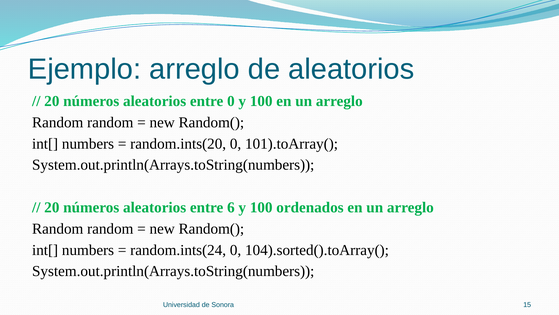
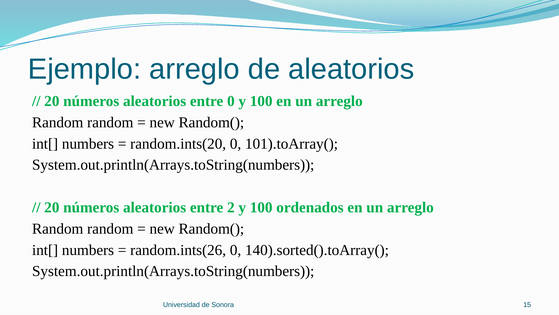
6: 6 -> 2 (231, 207)
random.ints(24: random.ints(24 -> random.ints(26 (178, 250)
104).sorted().toArray(: 104).sorted().toArray( -> 140).sorted().toArray( (317, 250)
